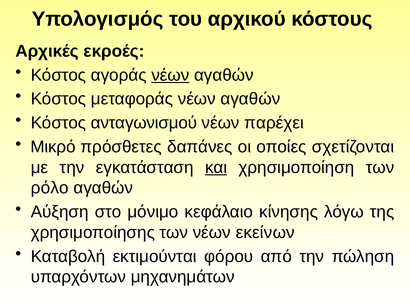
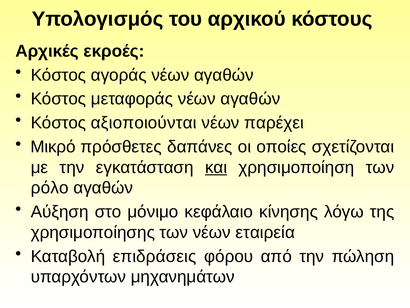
νέων underline: present -> none (170, 75)
ανταγωνισμού: ανταγωνισμού -> αξιοποιούνται (144, 123)
εκείνων: εκείνων -> εταιρεία (265, 232)
εκτιμούνται: εκτιμούνται -> επιδράσεις (155, 256)
